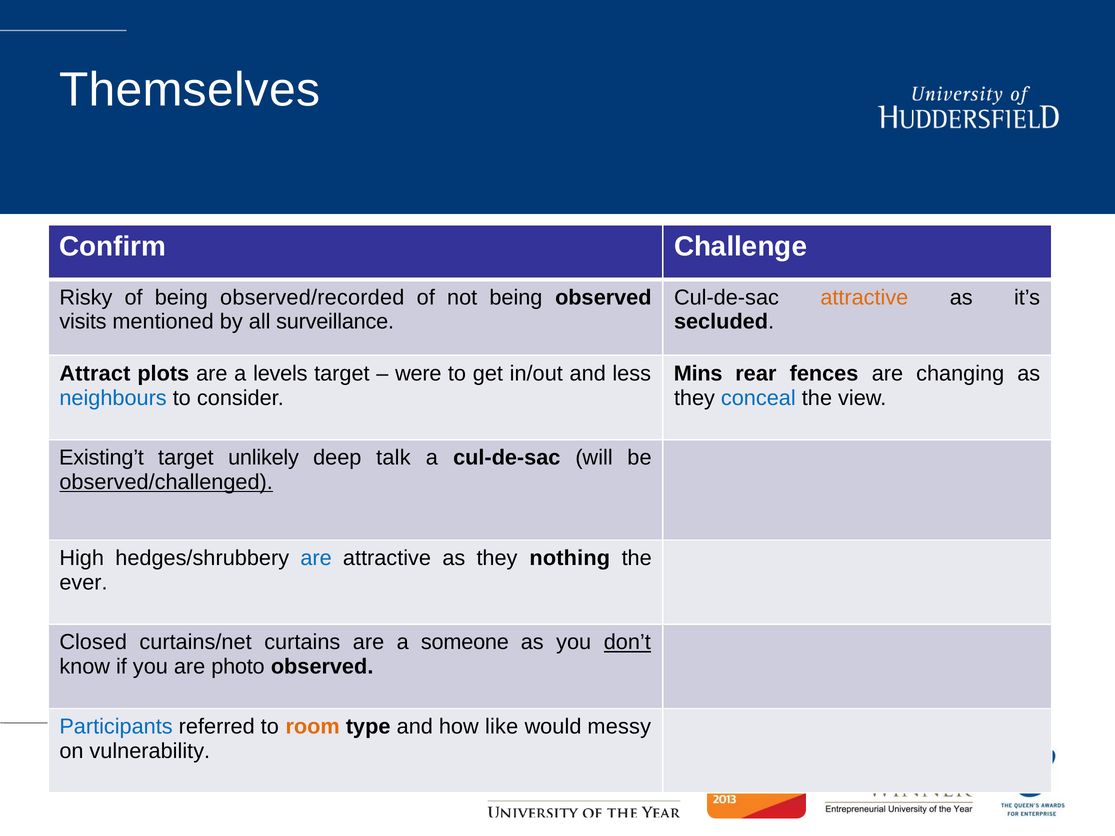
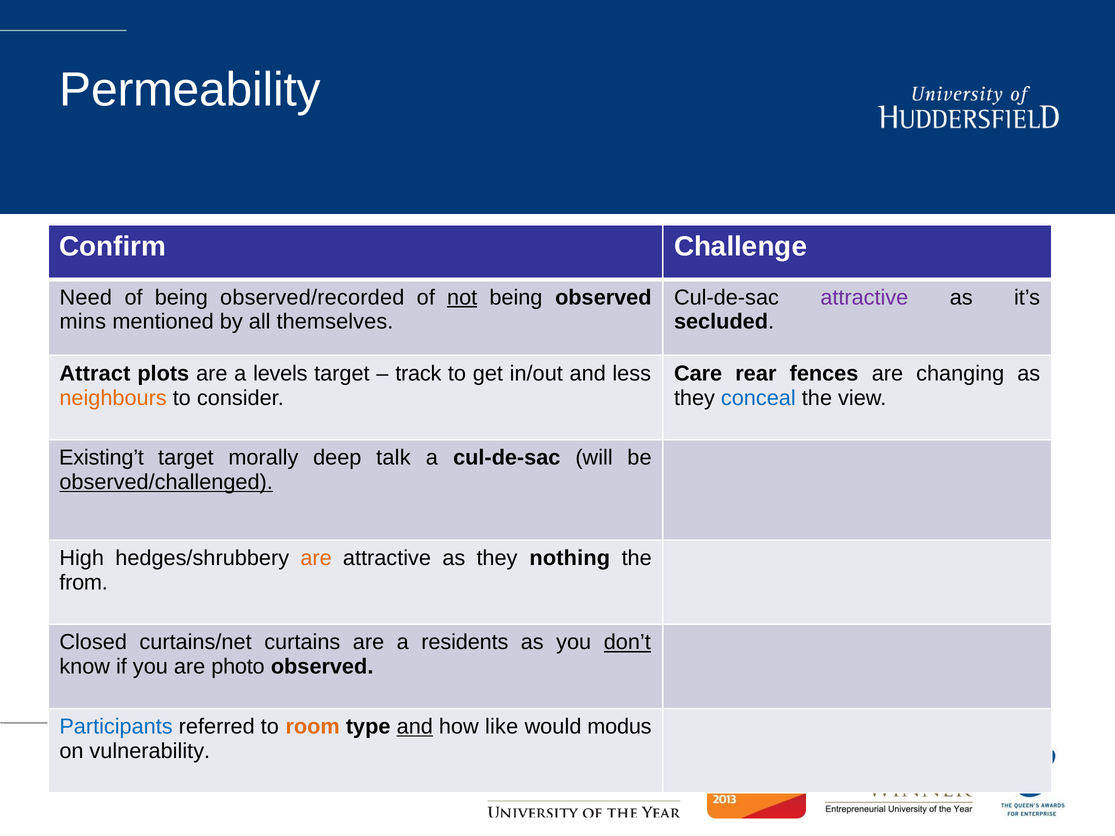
Themselves: Themselves -> Permeability (190, 90)
Risky: Risky -> Need (86, 298)
not underline: none -> present (462, 298)
attractive colour: orange -> purple (864, 298)
visits: visits -> mins (83, 322)
surveillance: surveillance -> themselves (335, 322)
were: were -> track (418, 374)
Mins: Mins -> Care (698, 374)
neighbours colour: blue -> orange (113, 398)
unlikely: unlikely -> morally (263, 458)
are colour: blue -> orange (316, 558)
ever: ever -> from (84, 583)
someone: someone -> residents (465, 643)
and underline: none -> present (415, 727)
messy: messy -> modus (619, 727)
